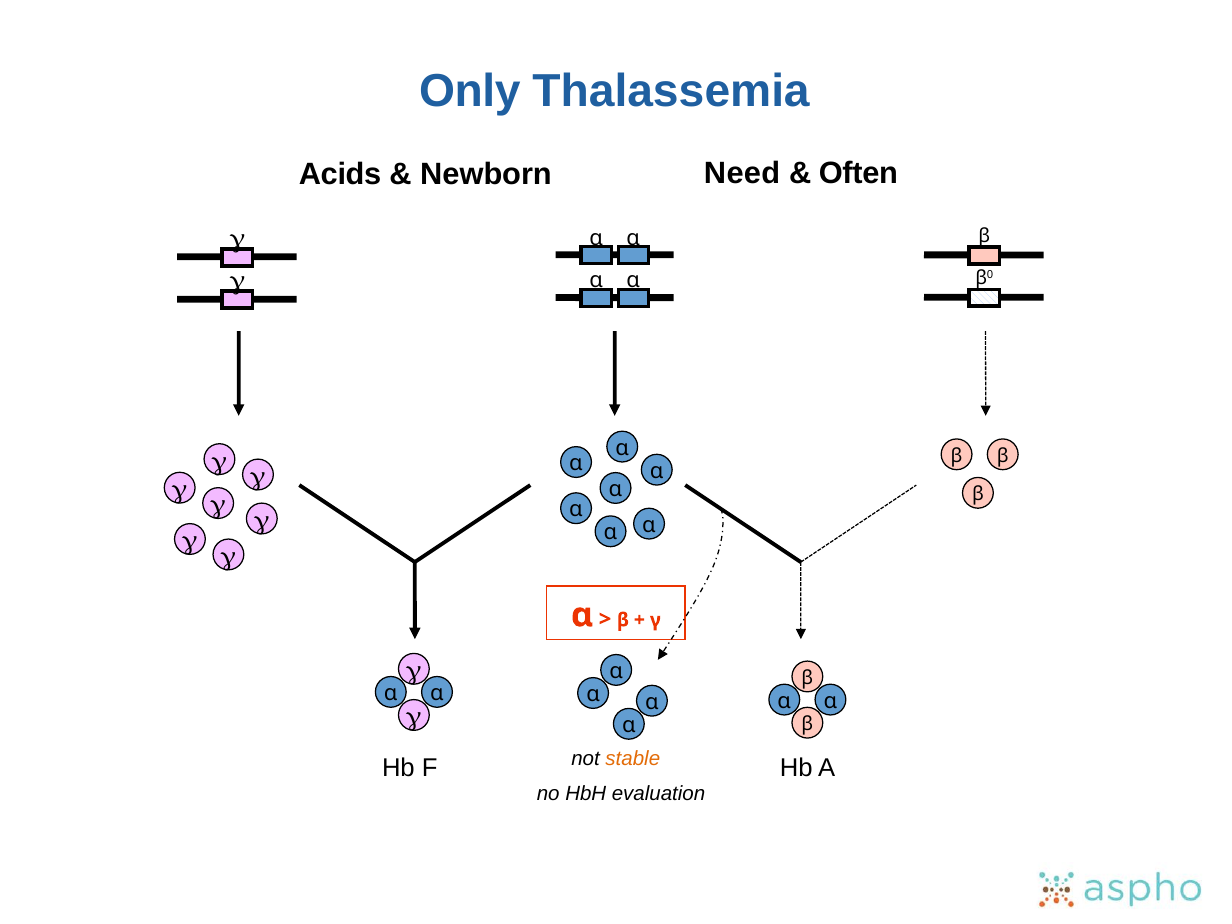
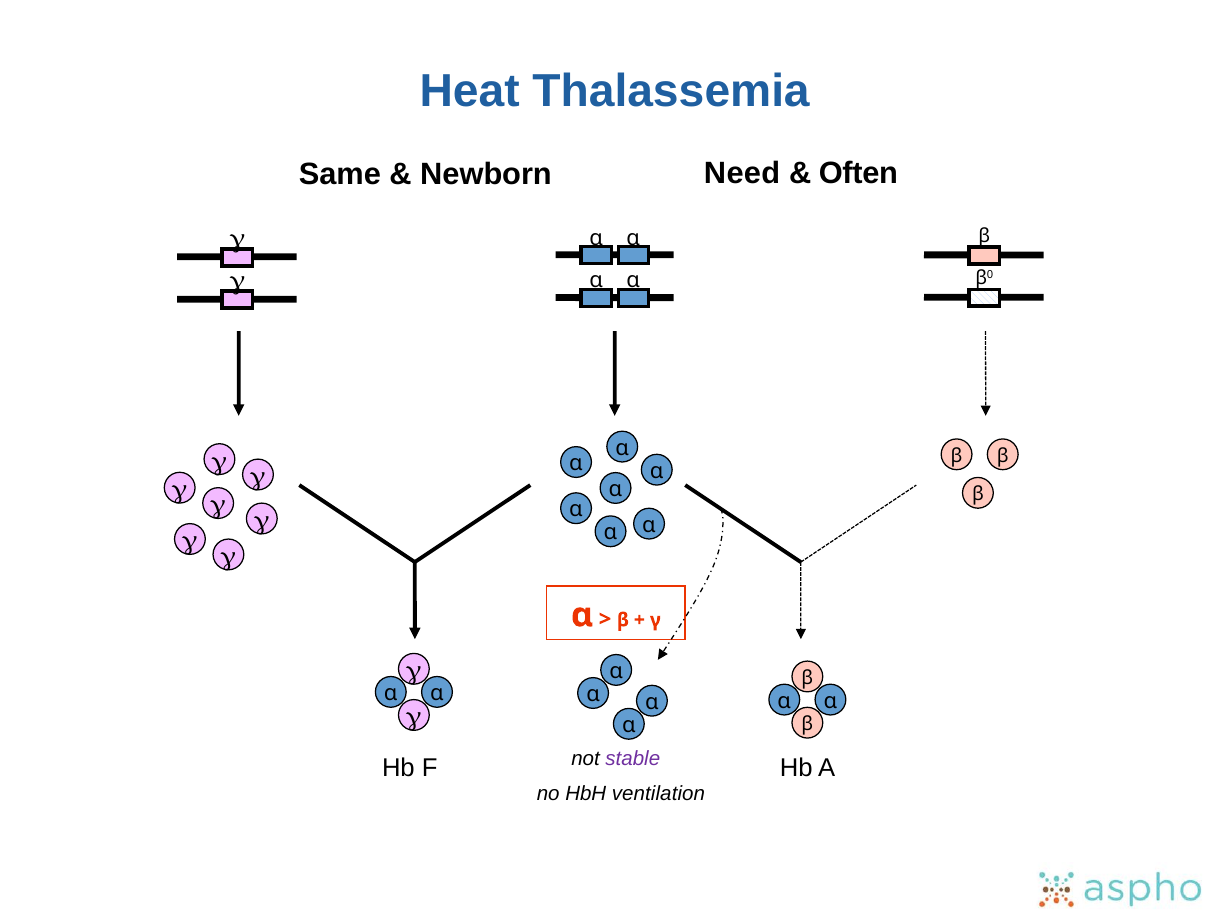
Only: Only -> Heat (470, 92)
Acids: Acids -> Same (340, 174)
stable colour: orange -> purple (633, 759)
evaluation: evaluation -> ventilation (658, 793)
